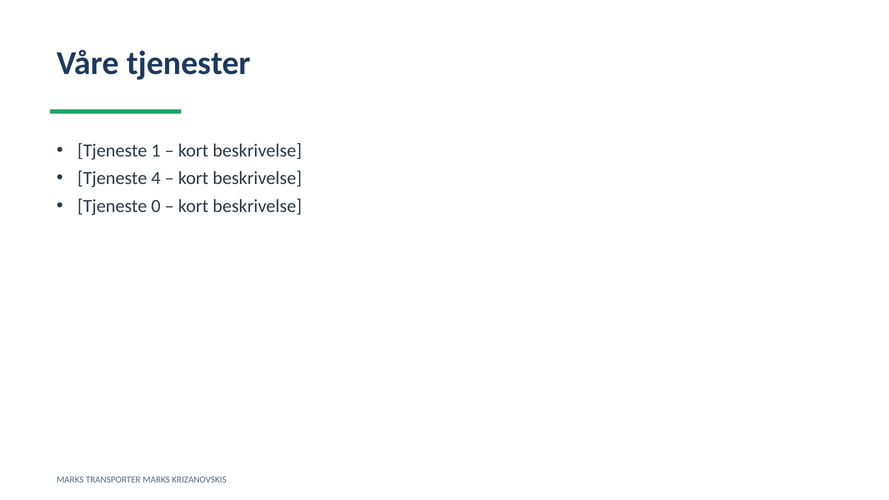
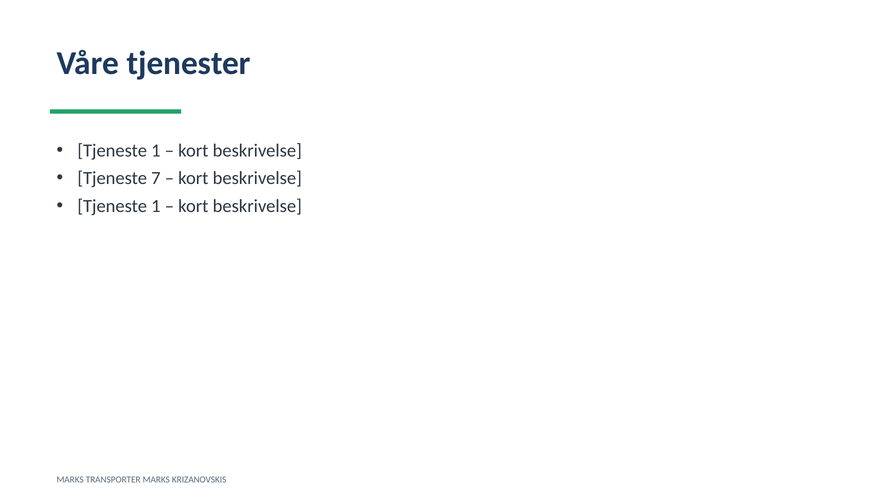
4: 4 -> 7 (156, 178)
0: 0 -> 1 (156, 206)
